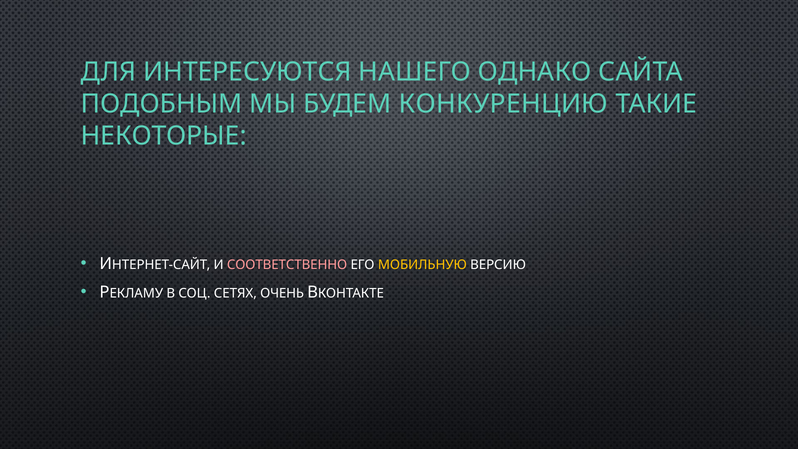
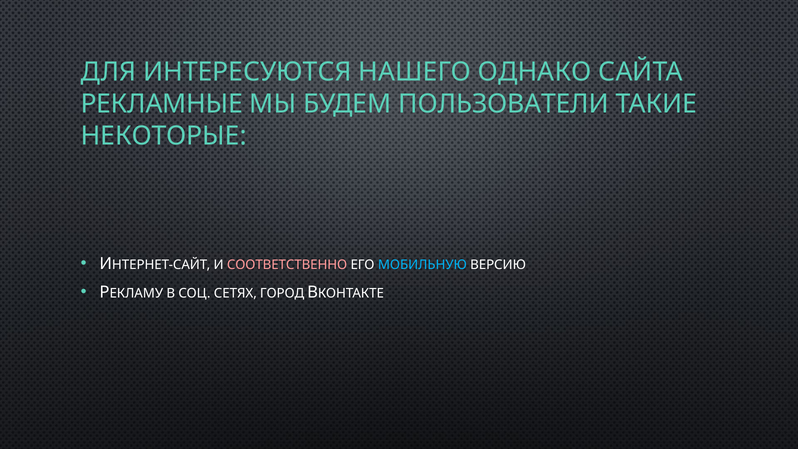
ПОДОБНЫМ: ПОДОБНЫМ -> РЕКЛАМНЫЕ (162, 104)
КОНКУРЕНЦИЮ: КОНКУРЕНЦИЮ -> ПОЛЬЗОВАТЕЛИ (504, 104)
МОБИЛЬНУЮ colour: yellow -> light blue (422, 265)
ОЧЕНЬ: ОЧЕНЬ -> ГОРОД (282, 293)
